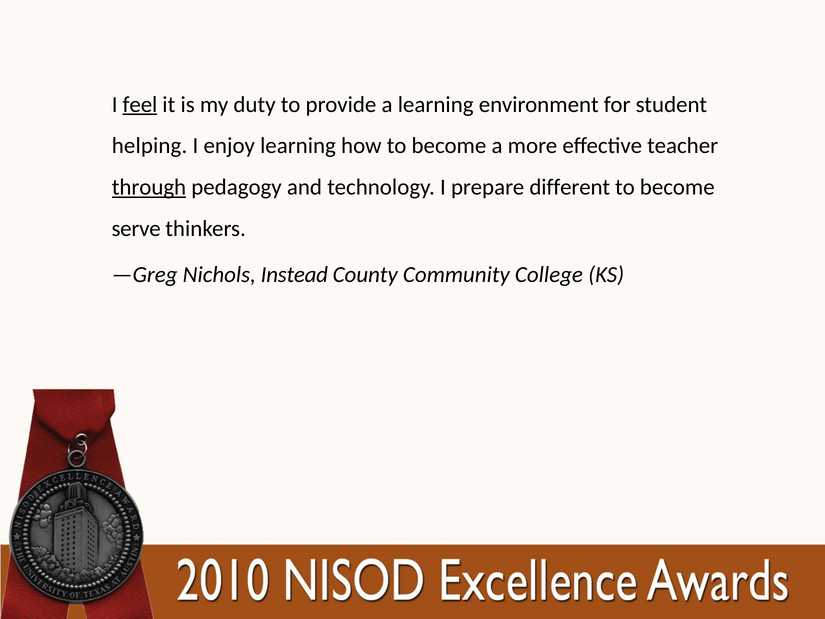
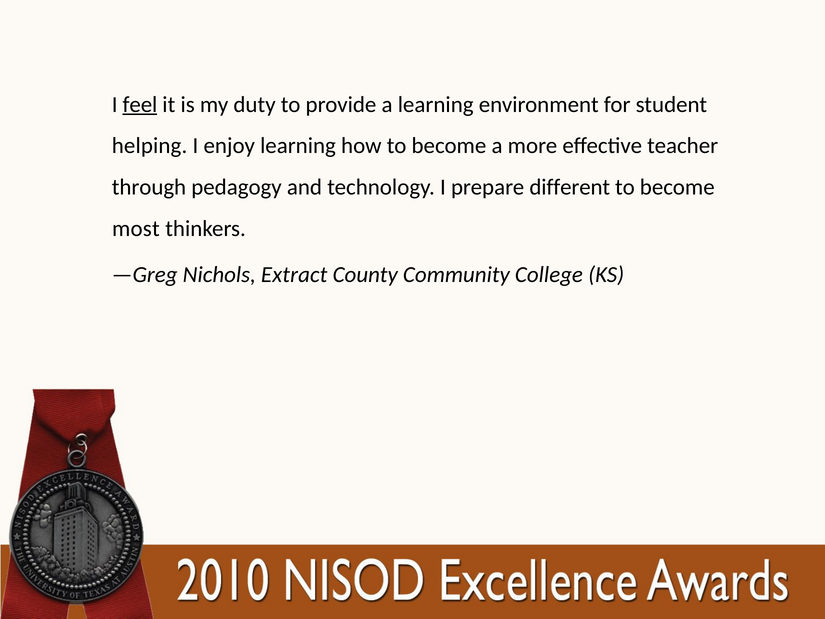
through underline: present -> none (149, 187)
serve: serve -> most (136, 228)
Instead: Instead -> Extract (294, 274)
